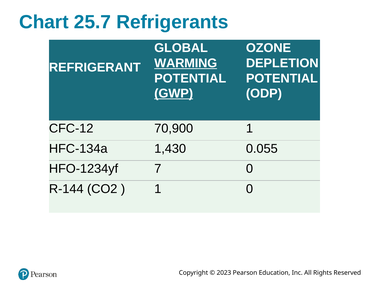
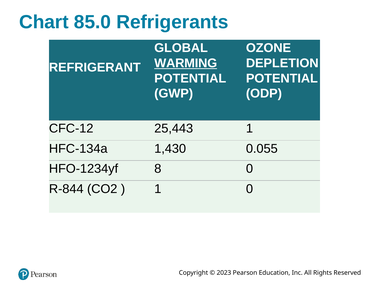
25.7: 25.7 -> 85.0 (93, 22)
GWP underline: present -> none (174, 93)
70,900: 70,900 -> 25,443 (174, 128)
7: 7 -> 8 (158, 169)
R-144: R-144 -> R-844 (66, 189)
